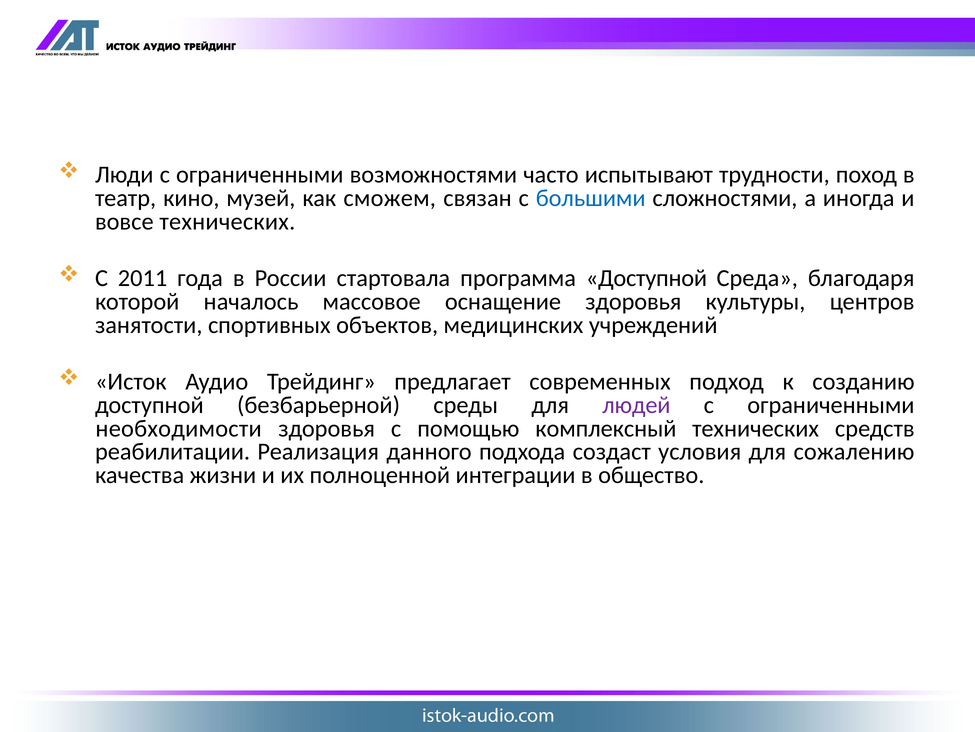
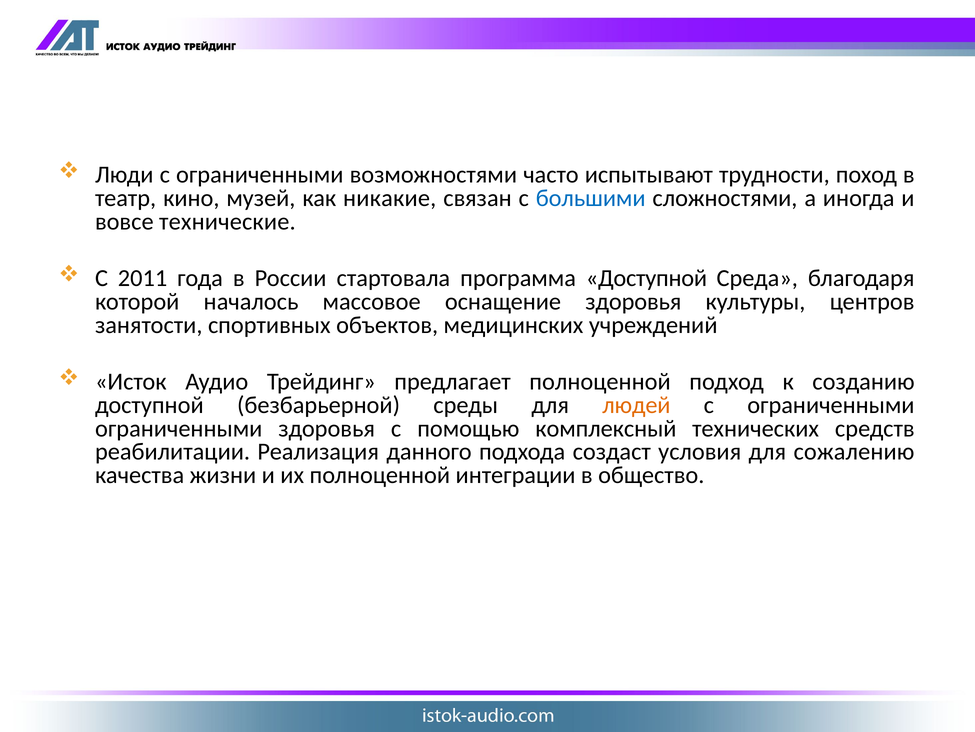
сможем: сможем -> никакие (390, 198)
вовсе технических: технических -> технические (227, 221)
предлагает современных: современных -> полноценной (600, 381)
людей colour: purple -> orange (636, 405)
необходимости: необходимости -> ограниченными (179, 428)
